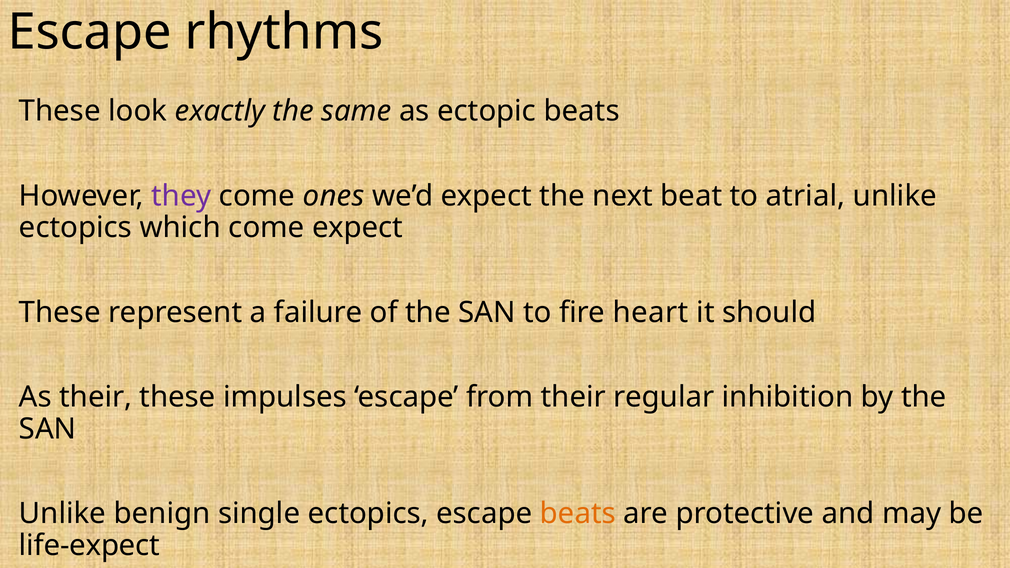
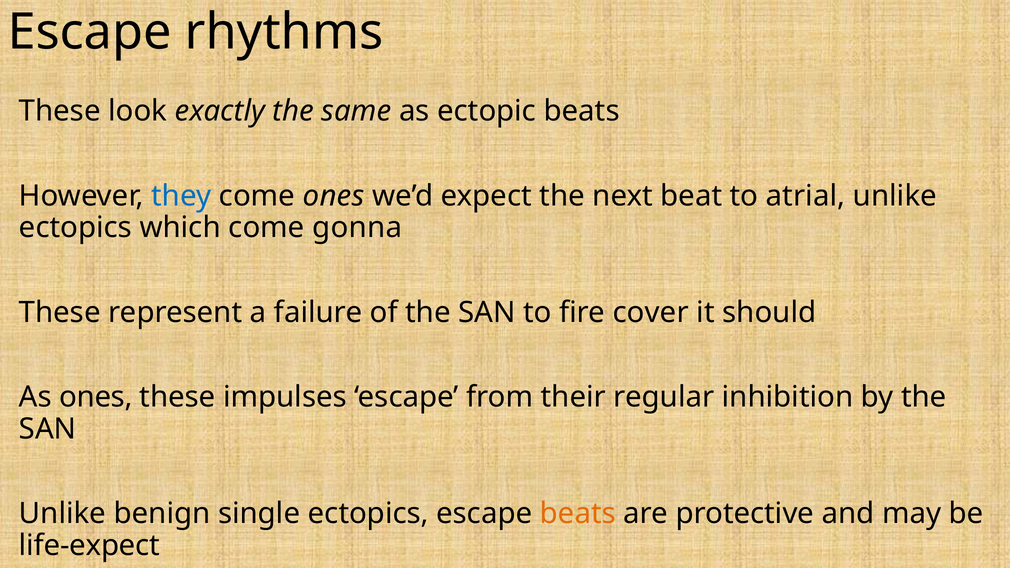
they colour: purple -> blue (181, 196)
come expect: expect -> gonna (357, 228)
heart: heart -> cover (651, 312)
As their: their -> ones (96, 397)
